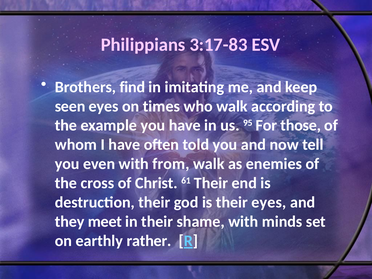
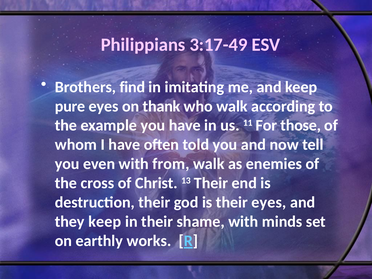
3:17-83: 3:17-83 -> 3:17-49 (218, 45)
seen: seen -> pure (70, 106)
times: times -> thank (162, 106)
95: 95 -> 11 (248, 123)
61: 61 -> 13 (186, 181)
they meet: meet -> keep (105, 222)
rather: rather -> works (149, 241)
